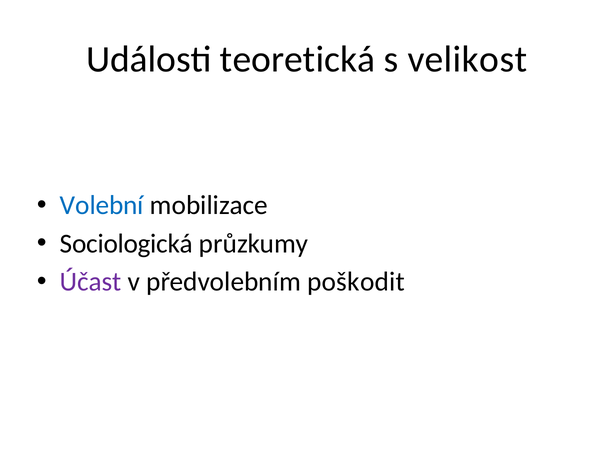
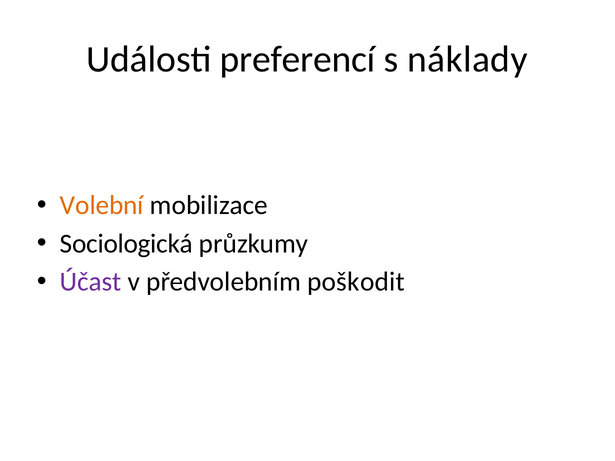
teoretická: teoretická -> preferencí (298, 60)
velikost: velikost -> náklady (467, 60)
Volební colour: blue -> orange (102, 206)
